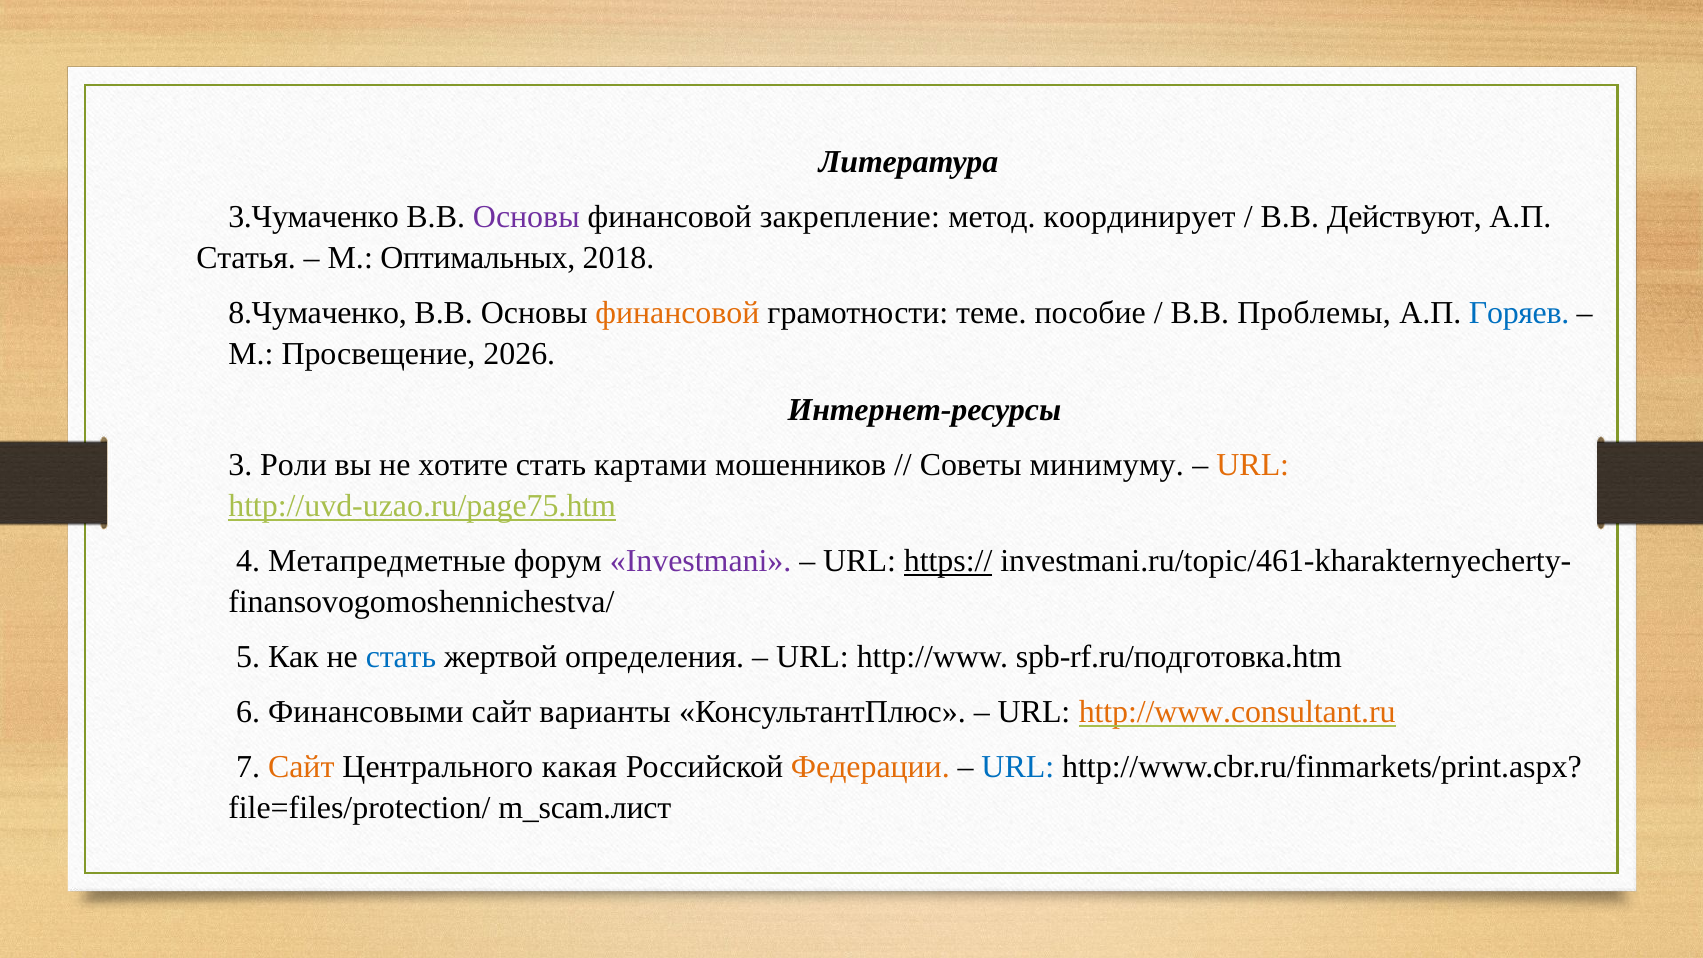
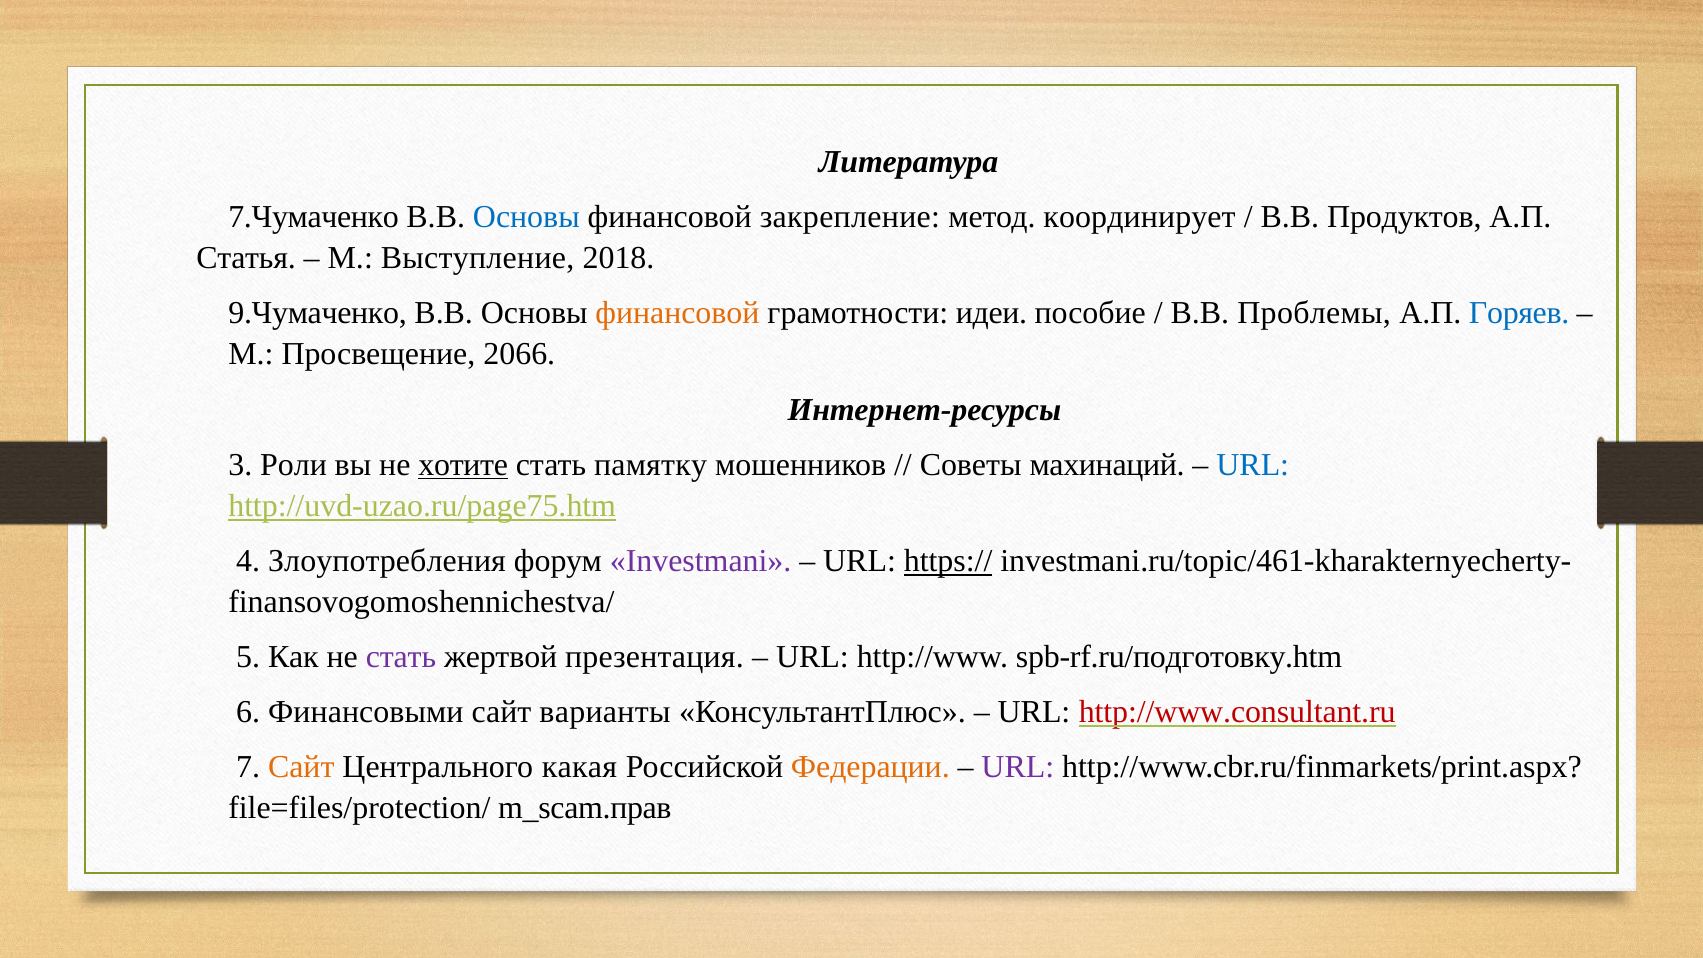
3.Чумаченко: 3.Чумаченко -> 7.Чумаченко (314, 217)
Основы colour: purple -> blue (526, 217)
Действуют: Действуют -> Продуктов (1404, 217)
Оптимальных: Оптимальных -> Выступление (478, 258)
8.Чумаченко: 8.Чумаченко -> 9.Чумаченко (318, 313)
теме: теме -> идеи (991, 313)
2026: 2026 -> 2066 (519, 354)
хотите underline: none -> present (463, 465)
картами: картами -> памятку (651, 465)
минимуму: минимуму -> махинаций (1107, 465)
URL colour: orange -> blue (1253, 465)
Метапредметные: Метапредметные -> Злоупотребления (387, 561)
стать colour: blue -> purple (401, 657)
определения: определения -> презентация (655, 657)
spb-rf.ru/подготовка.htm: spb-rf.ru/подготовка.htm -> spb-rf.ru/подготовку.htm (1179, 657)
http://www.consultant.ru colour: orange -> red (1237, 712)
URL colour: blue -> purple (1018, 767)
m_scam.лист: m_scam.лист -> m_scam.прав (585, 808)
